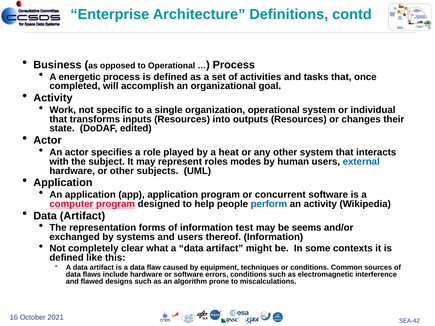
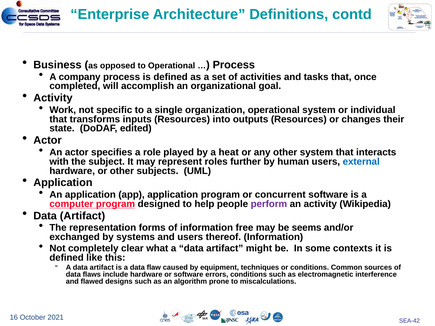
energetic: energetic -> company (80, 77)
modes: modes -> further (246, 162)
perform colour: blue -> purple (269, 204)
test: test -> free (244, 228)
